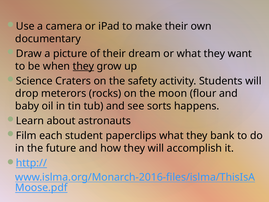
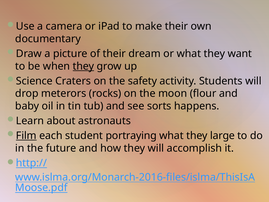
Film underline: none -> present (26, 135)
paperclips: paperclips -> portraying (131, 135)
bank: bank -> large (222, 135)
